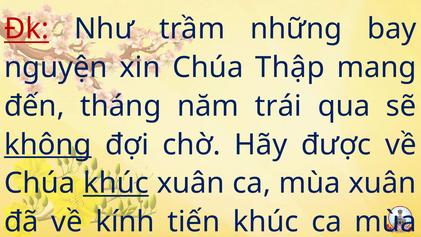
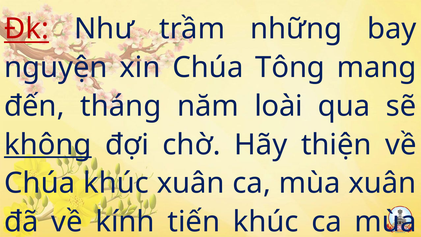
Thập: Thập -> Tông (290, 67)
trái: trái -> loài (279, 106)
được: được -> thiện (336, 145)
khúc underline: present -> none (116, 183)
